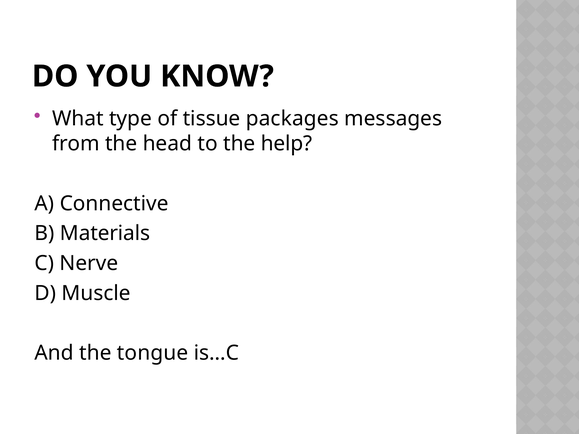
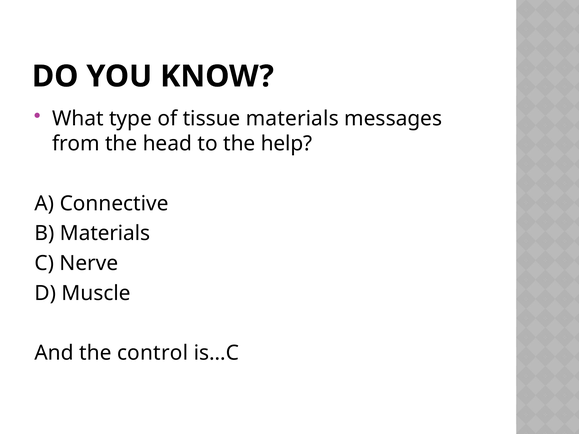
tissue packages: packages -> materials (292, 119)
tongue: tongue -> control (153, 353)
